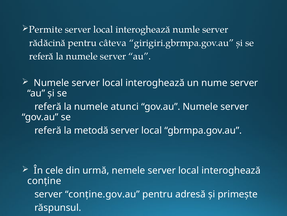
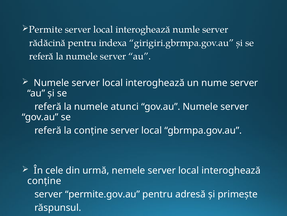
câteva: câteva -> indexa (113, 43)
la metodă: metodă -> conține (91, 130)
conține.gov.au: conține.gov.au -> permite.gov.au (102, 194)
